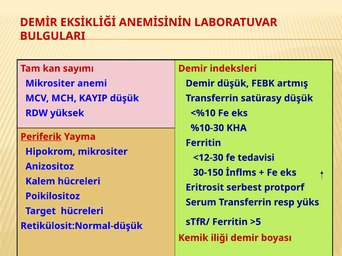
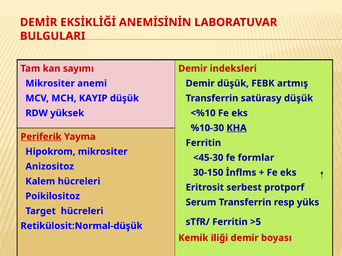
KHA underline: none -> present (237, 128)
<12-30: <12-30 -> <45-30 (208, 158)
tedavisi: tedavisi -> formlar (256, 158)
